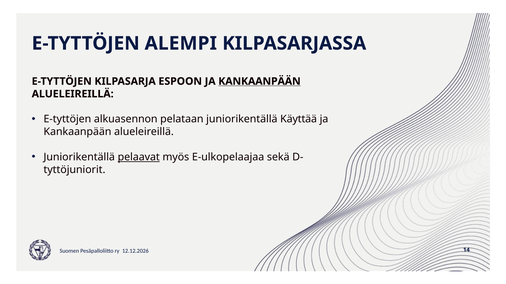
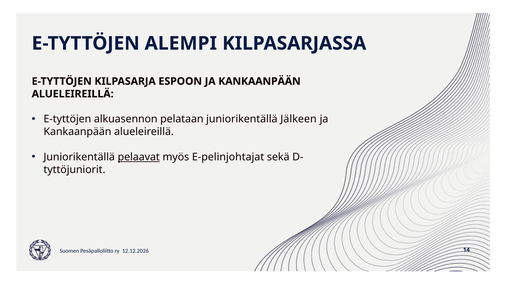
KANKAANPÄÄN underline: present -> none (259, 81)
Käyttää: Käyttää -> Jälkeen (299, 119)
E-ulkopelaajaa: E-ulkopelaajaa -> E-pelinjohtajat (228, 157)
